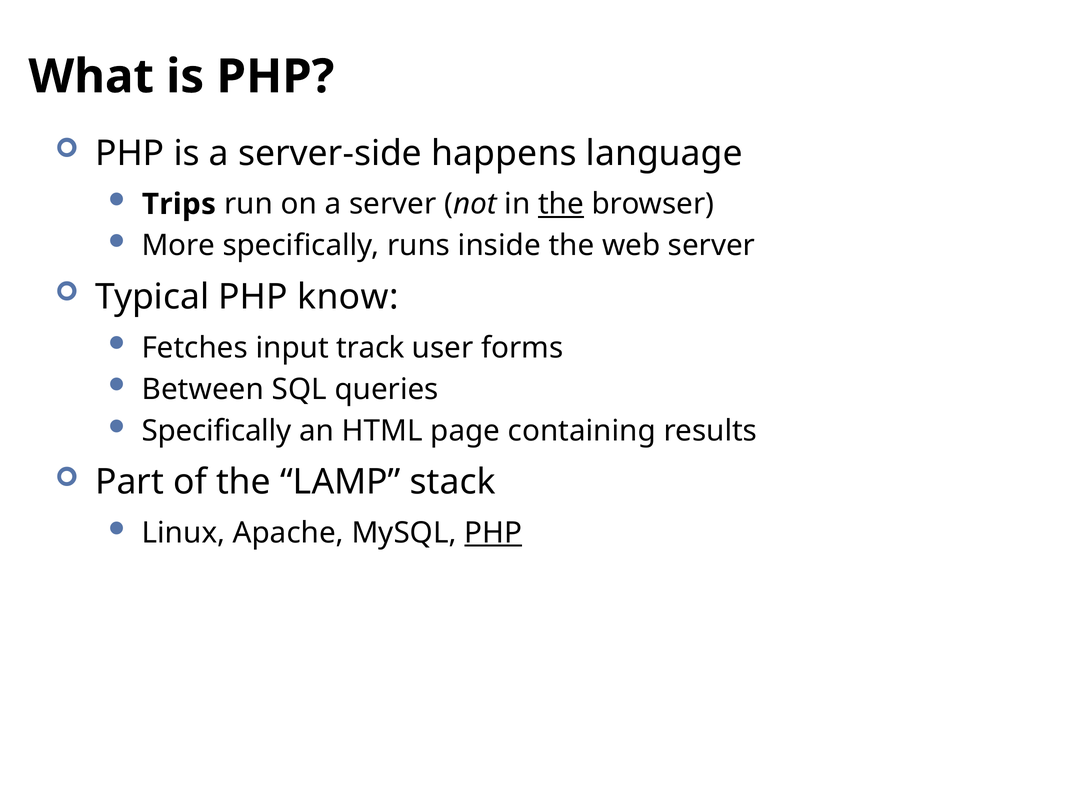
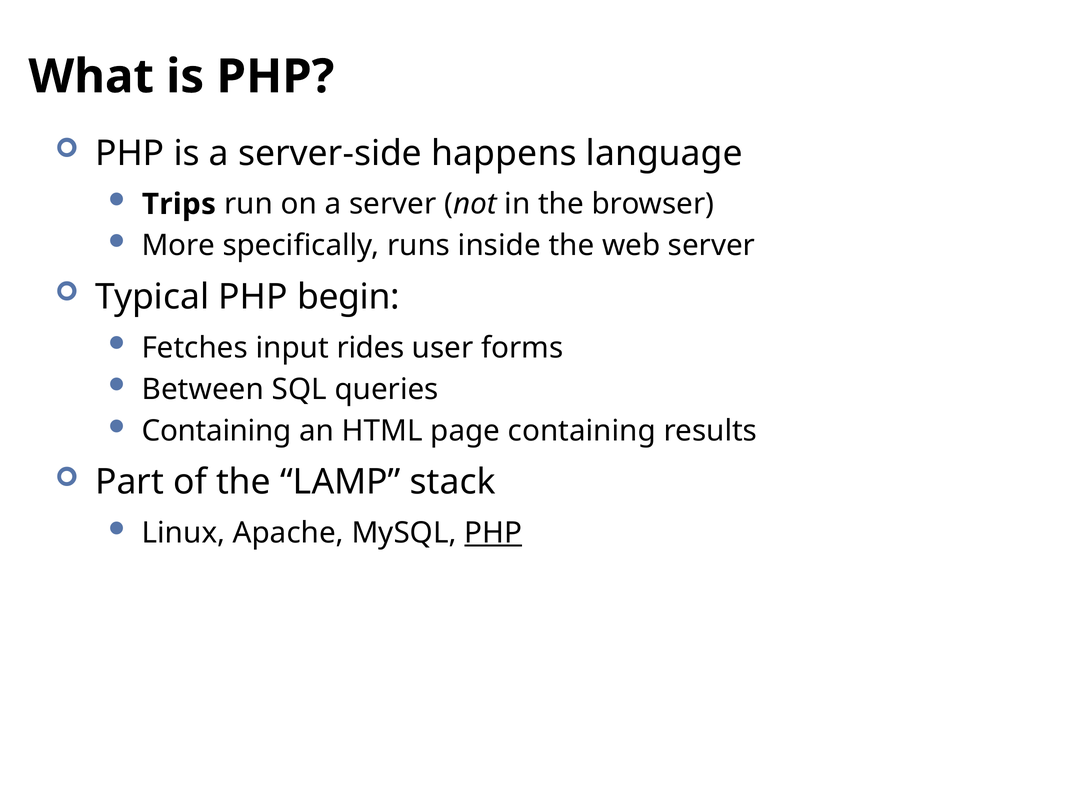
the underline: present -> none (561, 204)
know: know -> begin (348, 297)
track: track -> rides (371, 347)
Specifically: Specifically -> Containing (217, 431)
